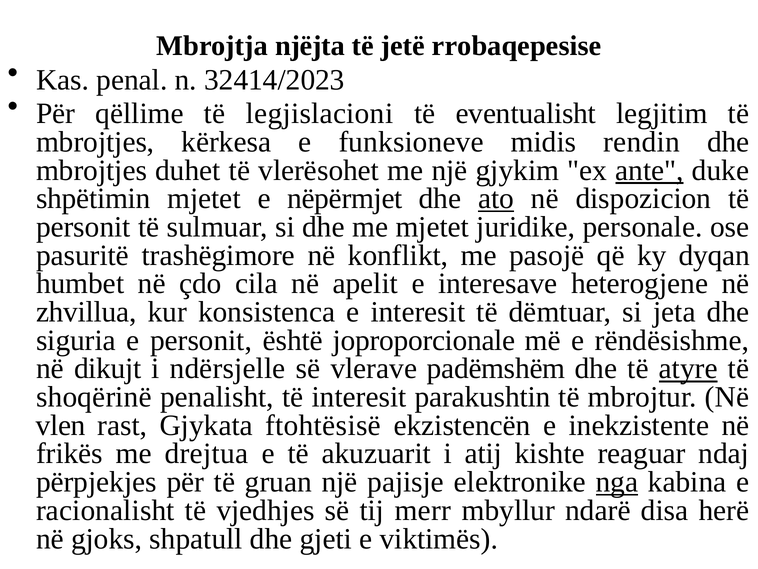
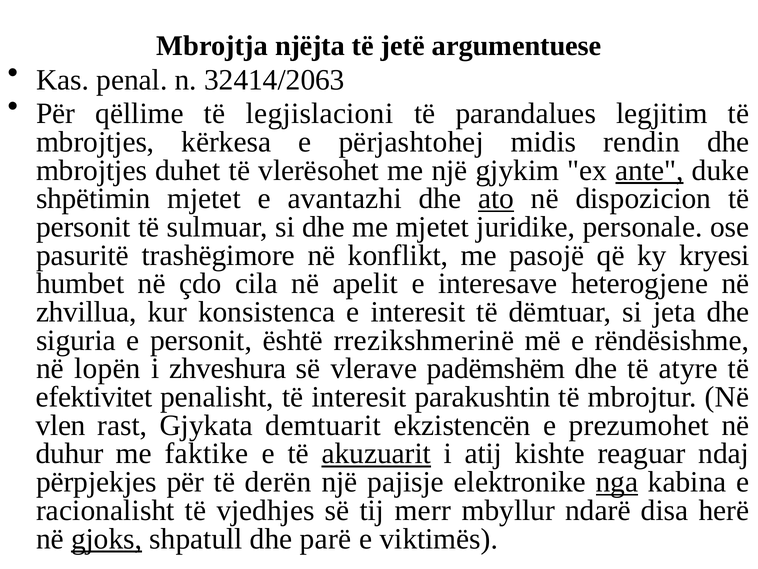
rrobaqepesise: rrobaqepesise -> argumentuese (517, 46)
32414/2023: 32414/2023 -> 32414/2063 (274, 80)
eventualisht: eventualisht -> parandalues (526, 113)
funksioneve: funksioneve -> përjashtohej (411, 142)
nëpërmjet: nëpërmjet -> avantazhi (345, 198)
dyqan: dyqan -> kryesi (714, 255)
joproporcionale: joproporcionale -> rrezikshmerinë (424, 340)
dikujt: dikujt -> lopën (107, 368)
ndërsjelle: ndërsjelle -> zhveshura (228, 368)
atyre underline: present -> none (688, 368)
shoqërinë: shoqërinë -> efektivitet (94, 397)
ftohtësisë: ftohtësisë -> demtuarit (323, 425)
inekzistente: inekzistente -> prezumohet (639, 425)
frikës: frikës -> duhur (70, 453)
drejtua: drejtua -> faktike (207, 453)
akuzuarit underline: none -> present (376, 453)
gruan: gruan -> derën (278, 482)
gjoks underline: none -> present (107, 538)
gjeti: gjeti -> parë (326, 538)
